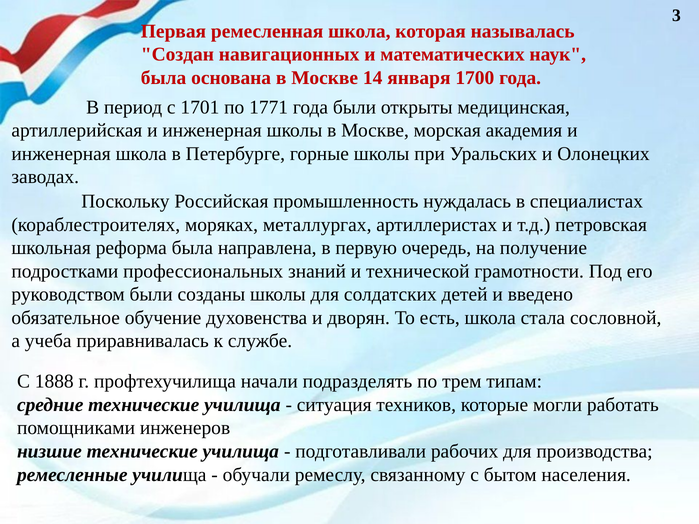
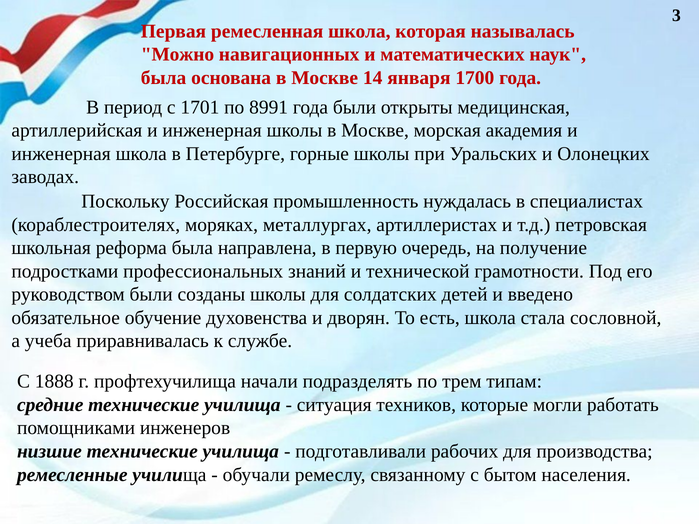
Создан: Создан -> Можно (177, 54)
1771: 1771 -> 8991 (269, 107)
